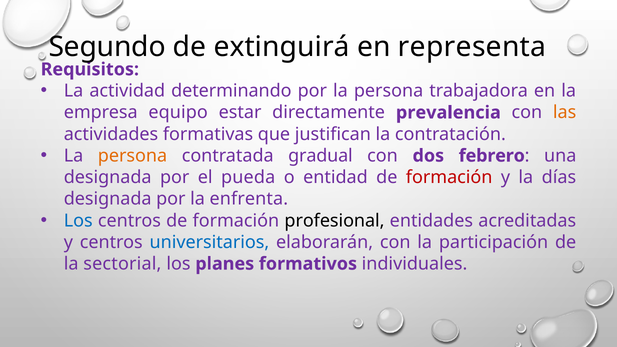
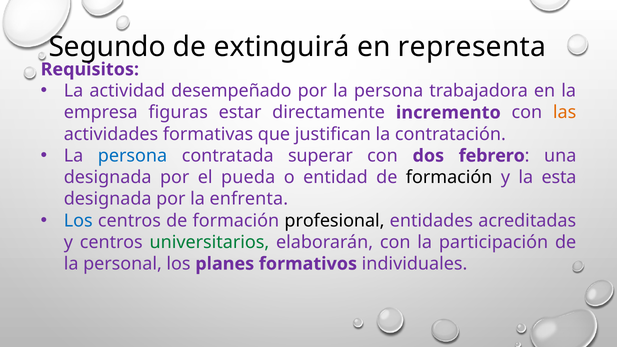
determinando: determinando -> desempeñado (231, 91)
equipo: equipo -> figuras (178, 113)
prevalencia: prevalencia -> incremento (448, 113)
persona colour: orange -> blue (133, 156)
gradual: gradual -> superar (320, 156)
formación colour: red -> black (449, 177)
días: días -> esta (559, 177)
universitarios colour: blue -> green (209, 242)
sectorial: sectorial -> personal (123, 264)
